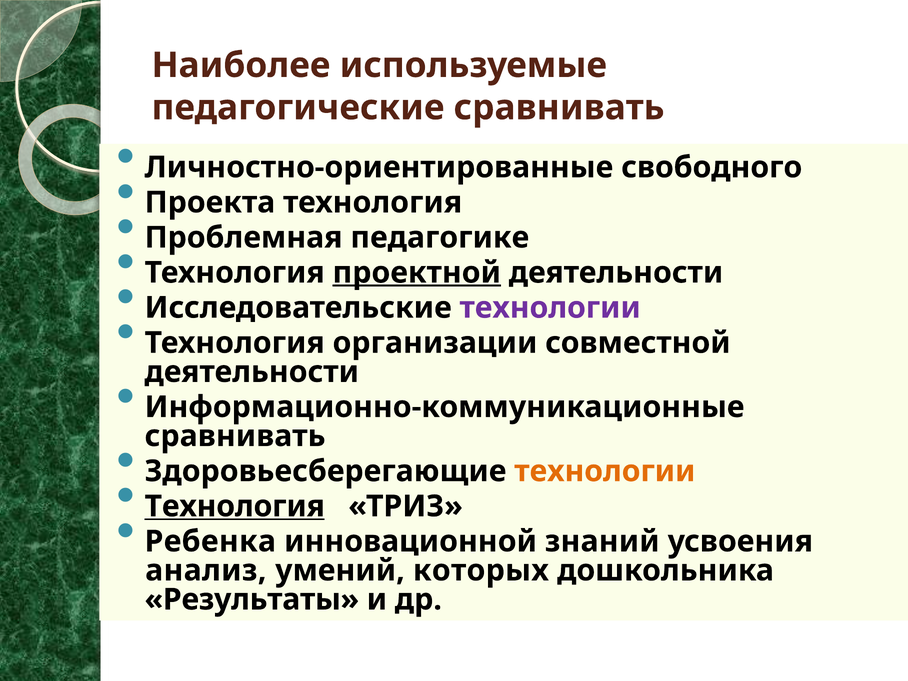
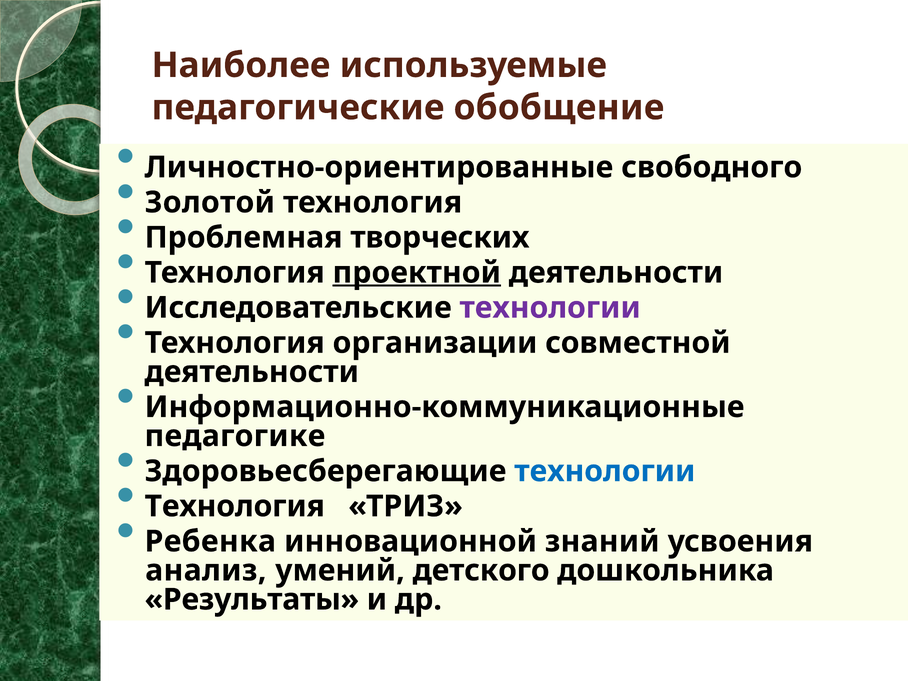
педагогические сравнивать: сравнивать -> обобщение (559, 108)
Проекта: Проекта -> Золотой (210, 202)
педагогике: педагогике -> творческих (440, 238)
сравнивать: сравнивать -> педагогике (235, 436)
технологии colour: orange -> blue (605, 471)
Технология underline: present -> none (235, 506)
которых: которых -> детского (481, 570)
